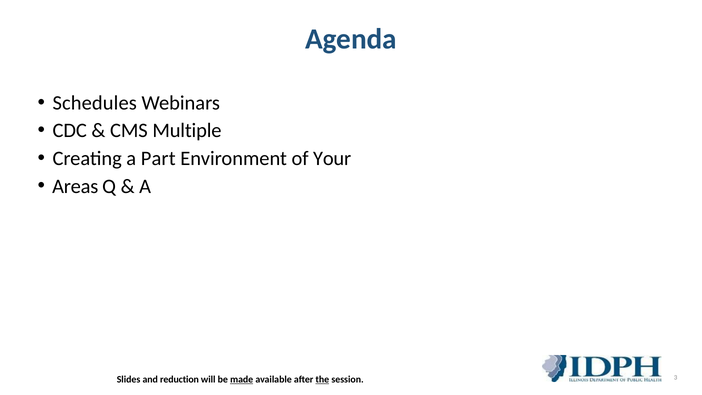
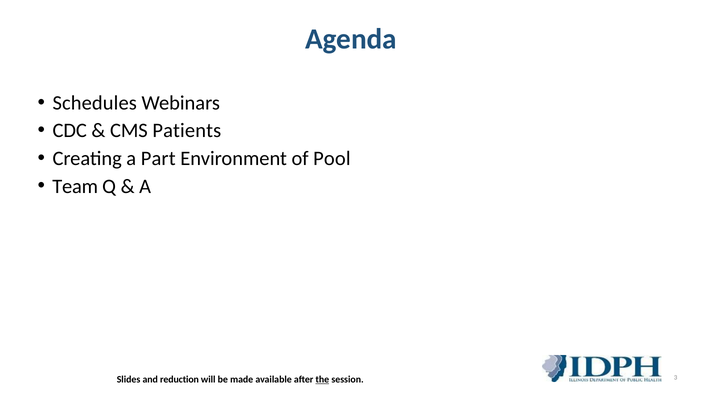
Multiple: Multiple -> Patients (187, 131)
Your: Your -> Pool (332, 158)
Areas: Areas -> Team (75, 186)
made underline: present -> none (242, 380)
